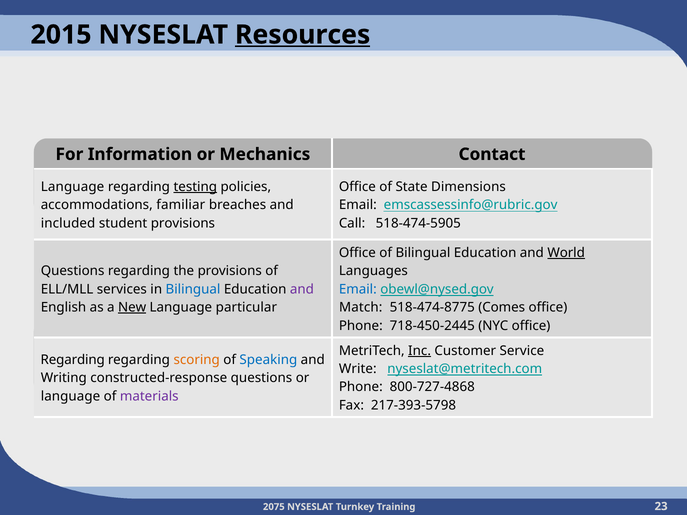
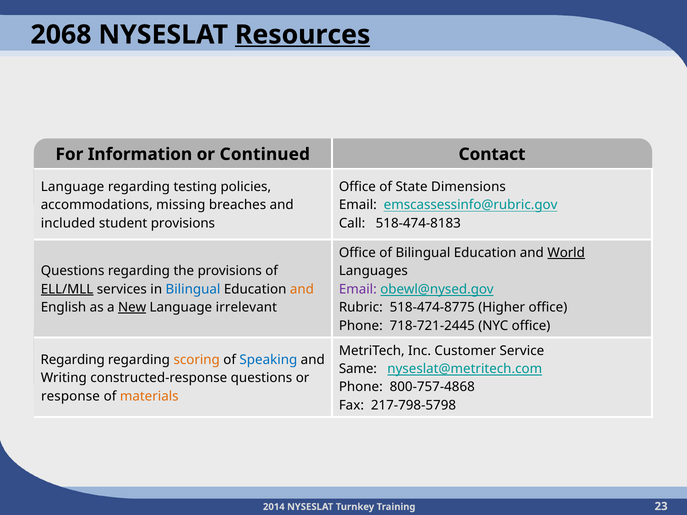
2015: 2015 -> 2068 (61, 35)
Mechanics: Mechanics -> Continued (265, 154)
testing underline: present -> none (195, 187)
familiar: familiar -> missing (181, 205)
518-474-5905: 518-474-5905 -> 518-474-8183 (418, 223)
ELL/MLL underline: none -> present (67, 289)
and colour: purple -> orange (302, 289)
Email colour: blue -> purple (358, 289)
particular: particular -> irrelevant (246, 308)
Match: Match -> Rubric (361, 308)
Comes: Comes -> Higher (502, 308)
718-450-2445: 718-450-2445 -> 718-721-2445 (432, 326)
Inc underline: present -> none (420, 351)
Write: Write -> Same (358, 369)
800-727-4868: 800-727-4868 -> 800-757-4868 (432, 387)
language: language -> response (70, 396)
materials colour: purple -> orange (149, 396)
217-393-5798: 217-393-5798 -> 217-798-5798 (413, 405)
2075: 2075 -> 2014 (274, 507)
